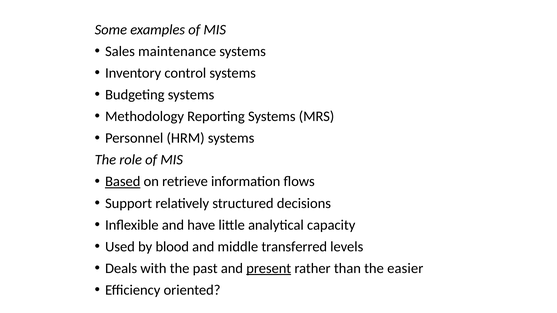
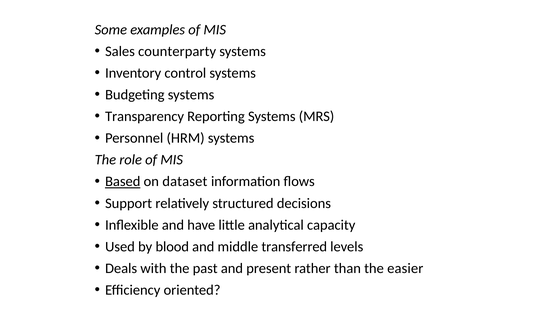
maintenance: maintenance -> counterparty (177, 51)
Methodology: Methodology -> Transparency (145, 117)
retrieve: retrieve -> dataset (185, 182)
present underline: present -> none (269, 269)
